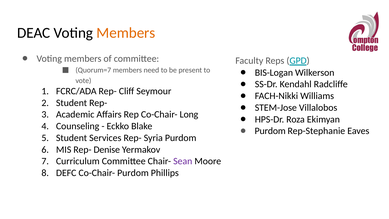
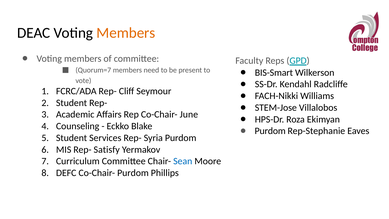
BIS-Logan: BIS-Logan -> BIS-Smart (274, 73)
Long: Long -> June (189, 114)
Denise: Denise -> Satisfy (107, 149)
Sean colour: purple -> blue (183, 161)
